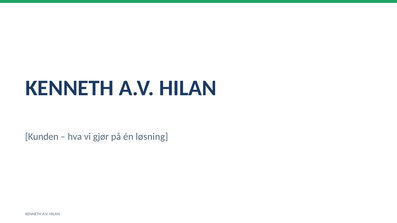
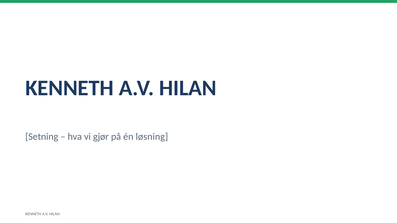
Kunden: Kunden -> Setning (42, 137)
